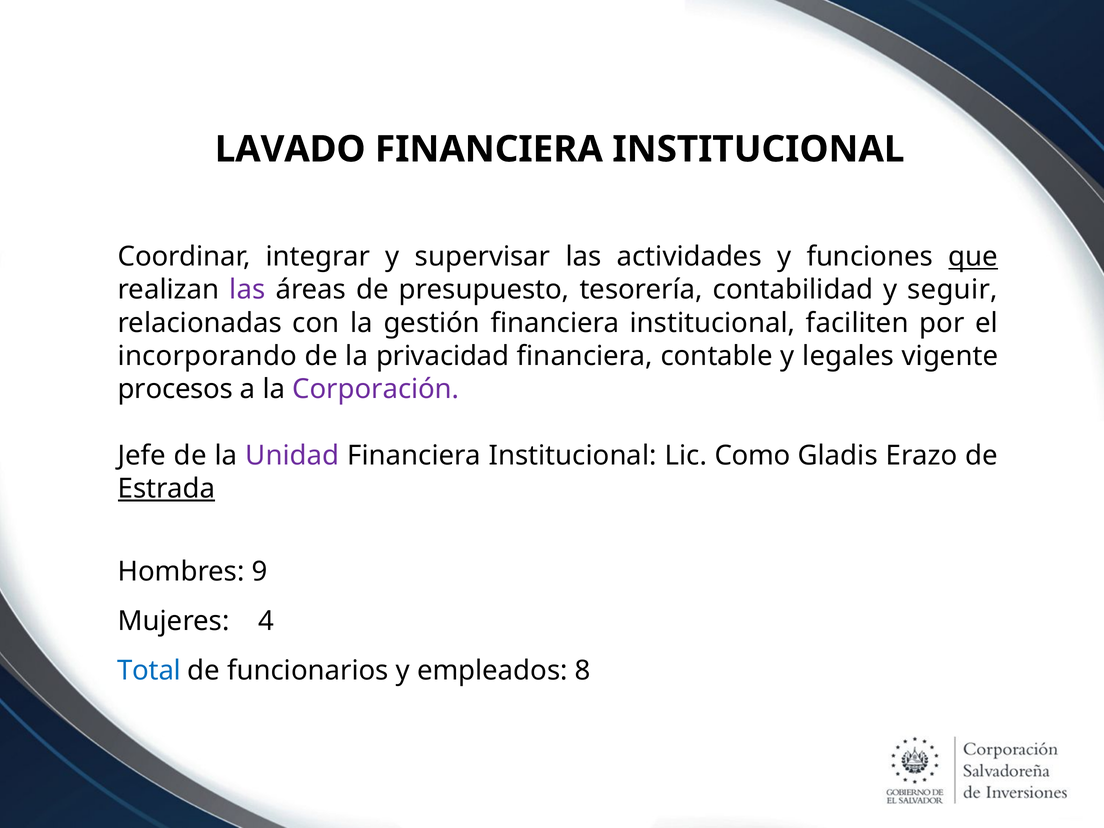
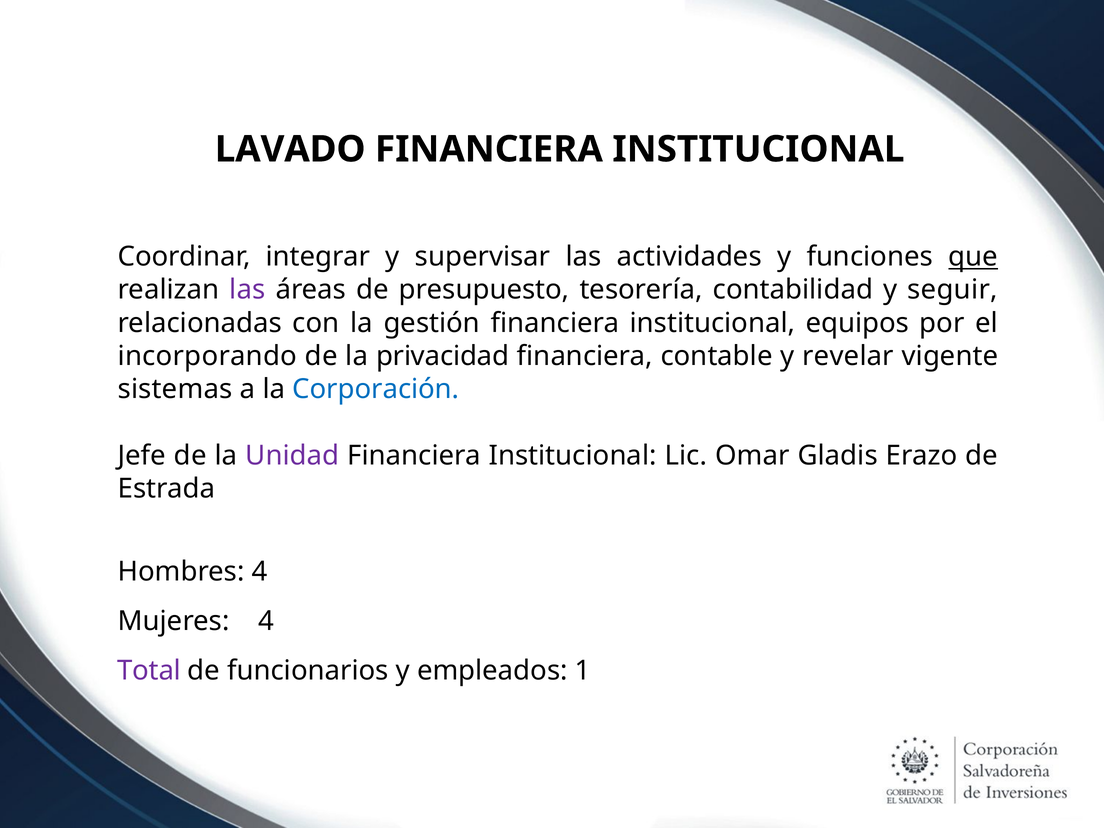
faciliten: faciliten -> equipos (857, 323)
legales: legales -> revelar (848, 356)
procesos: procesos -> sistemas (175, 389)
Corporación colour: purple -> blue (376, 389)
Como: Como -> Omar (752, 455)
Estrada underline: present -> none (166, 489)
Hombres 9: 9 -> 4 (260, 571)
Total colour: blue -> purple (149, 671)
8: 8 -> 1 (583, 671)
